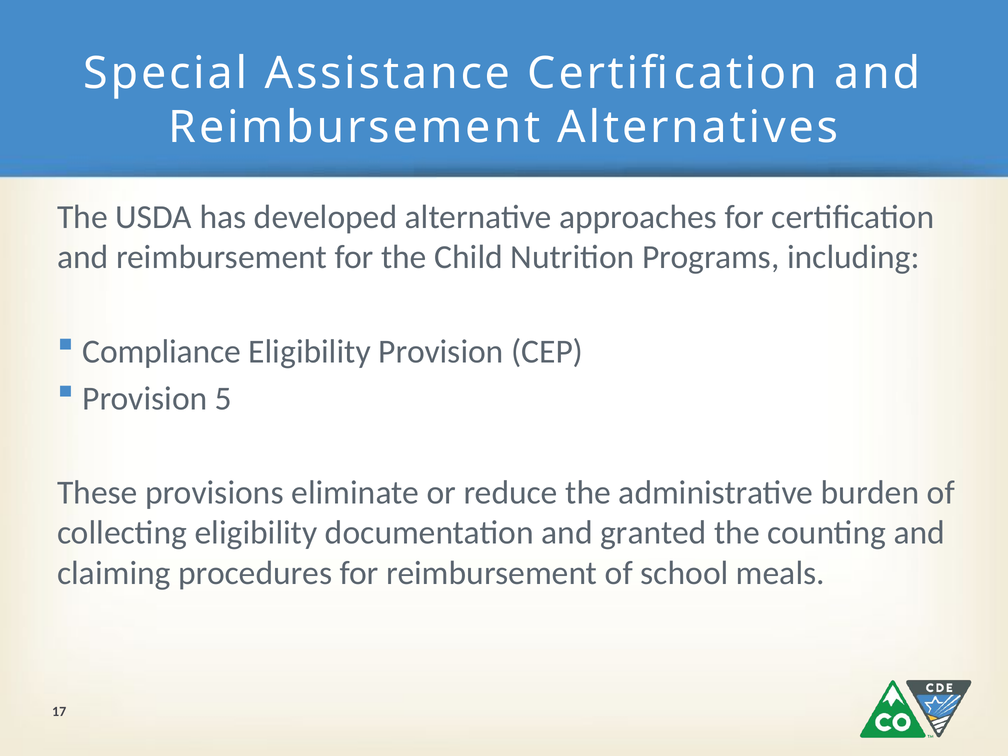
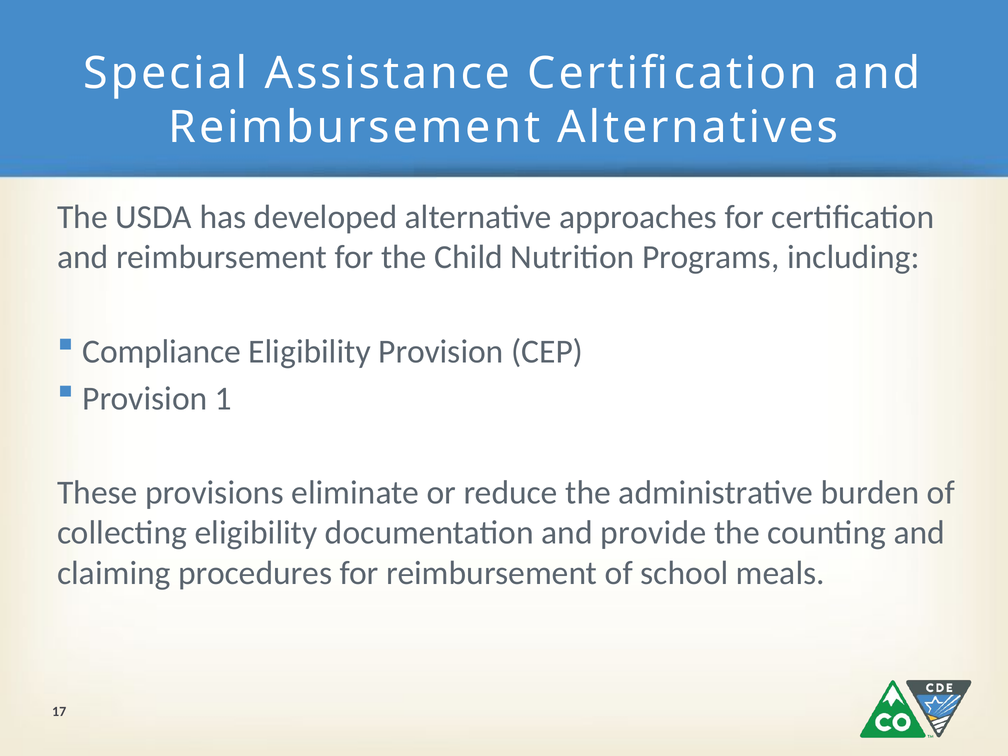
5: 5 -> 1 (223, 398)
granted: granted -> provide (653, 533)
